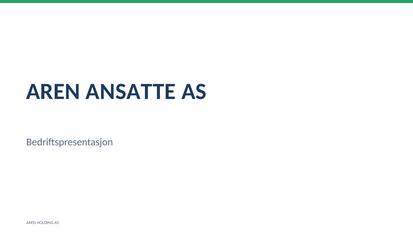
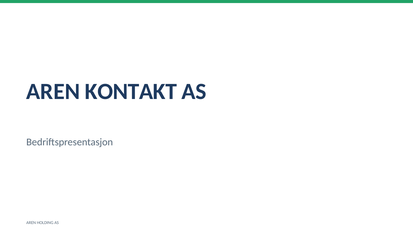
ANSATTE: ANSATTE -> KONTAKT (131, 92)
